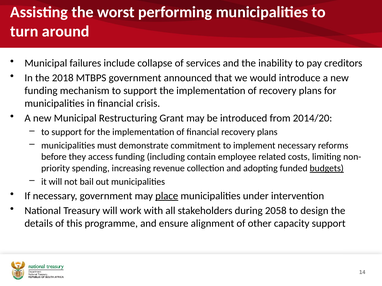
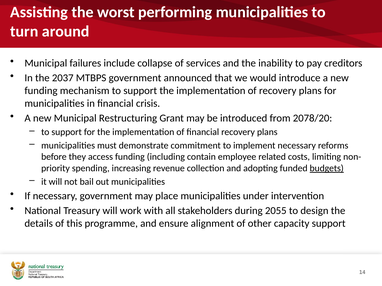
2018: 2018 -> 2037 (63, 78)
2014/20: 2014/20 -> 2078/20 (313, 118)
place underline: present -> none (167, 196)
2058: 2058 -> 2055 (276, 211)
